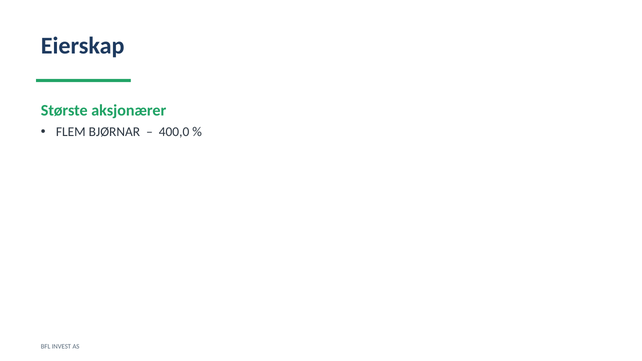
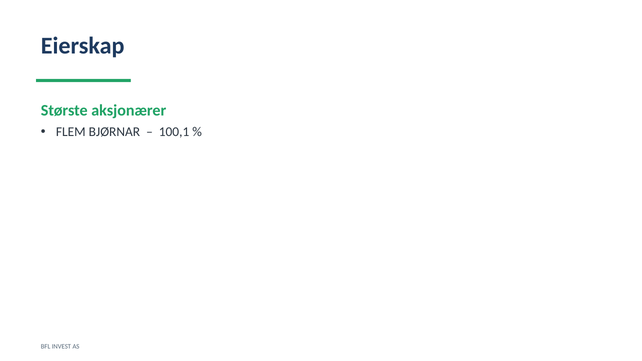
400,0: 400,0 -> 100,1 (174, 132)
